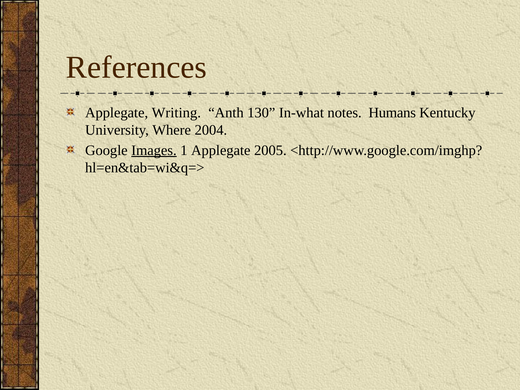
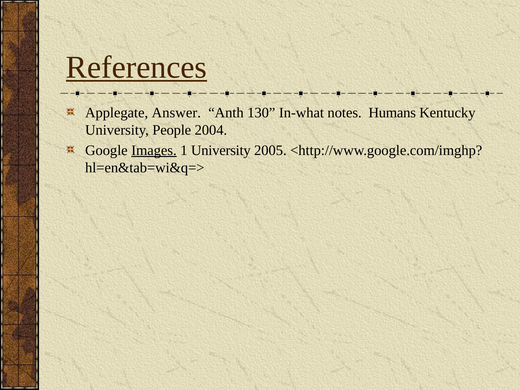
References underline: none -> present (136, 67)
Writing: Writing -> Answer (176, 113)
Where: Where -> People (172, 130)
1 Applegate: Applegate -> University (221, 150)
